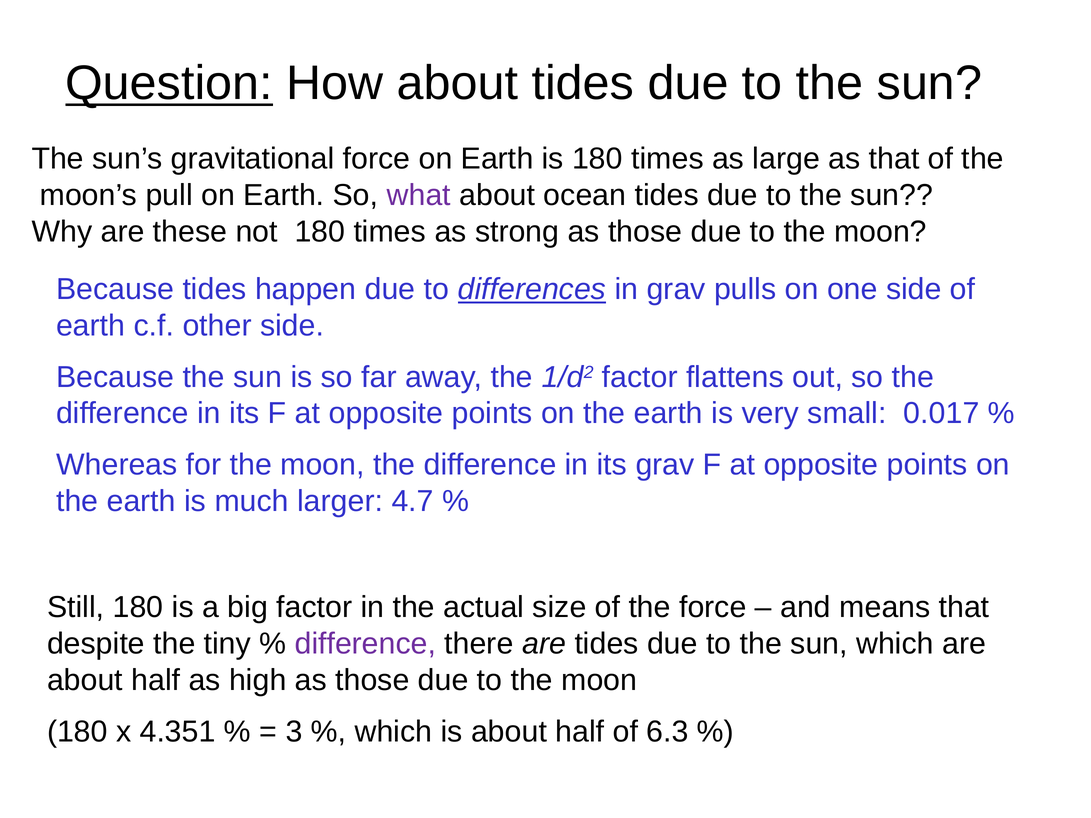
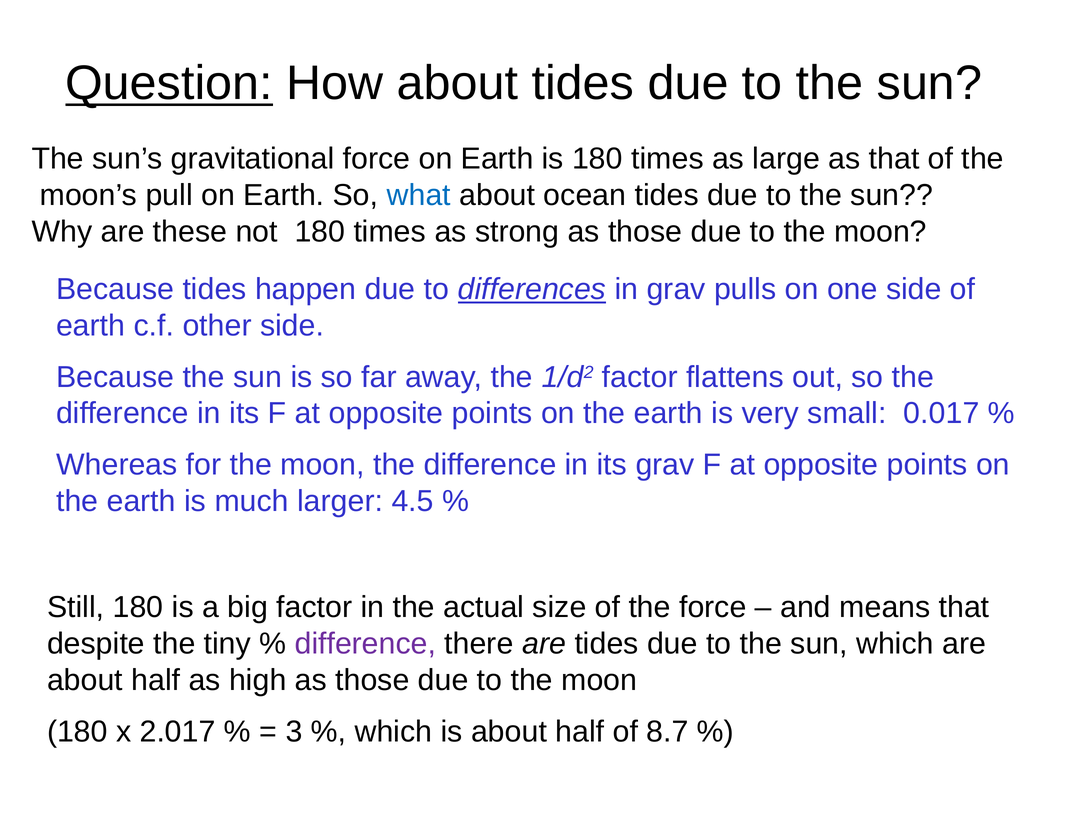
what colour: purple -> blue (419, 195)
4.7: 4.7 -> 4.5 (413, 502)
4.351: 4.351 -> 2.017 (178, 732)
6.3: 6.3 -> 8.7 (667, 732)
